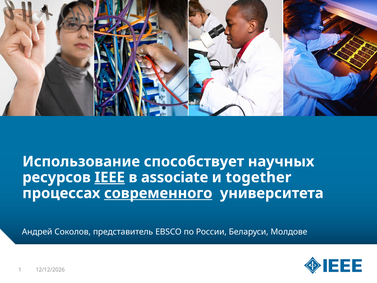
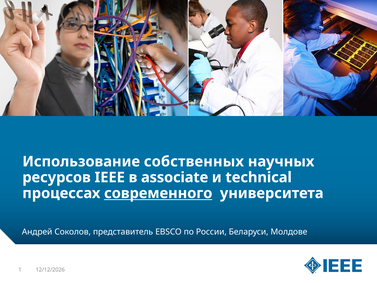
способствует: способствует -> собственных (194, 161)
IEEE underline: present -> none (110, 177)
together: together -> technical (259, 177)
